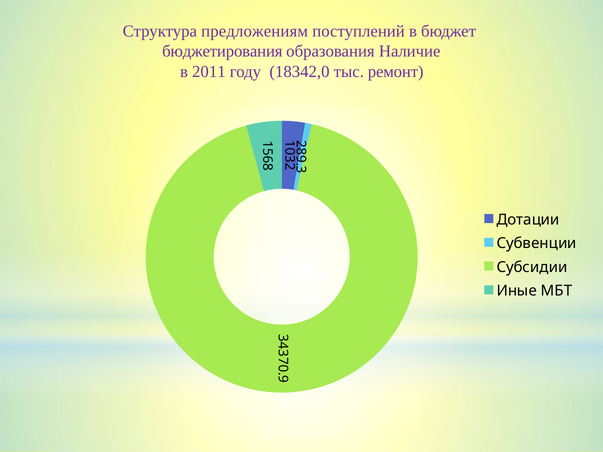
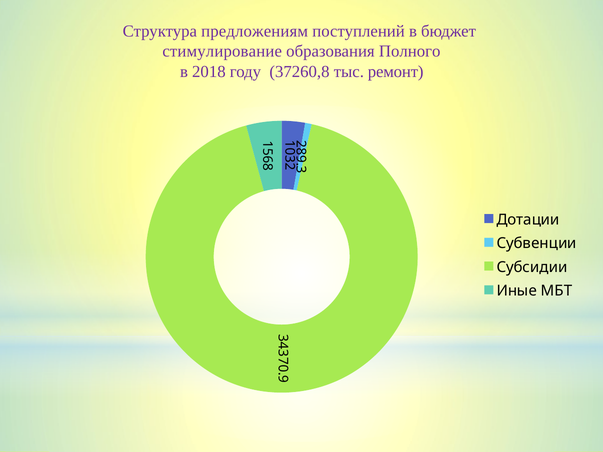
бюджетирования: бюджетирования -> стимулирование (222, 51)
Наличие: Наличие -> Полного (410, 51)
2011: 2011 -> 2018 (209, 72)
18342,0: 18342,0 -> 37260,8 (300, 72)
